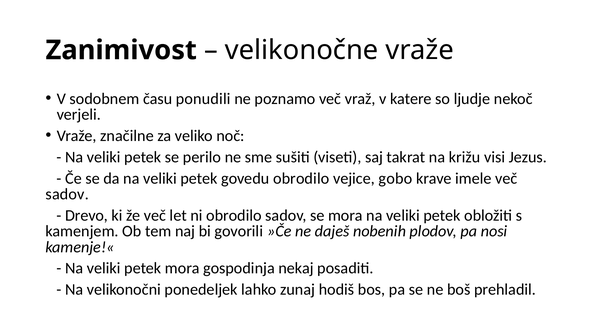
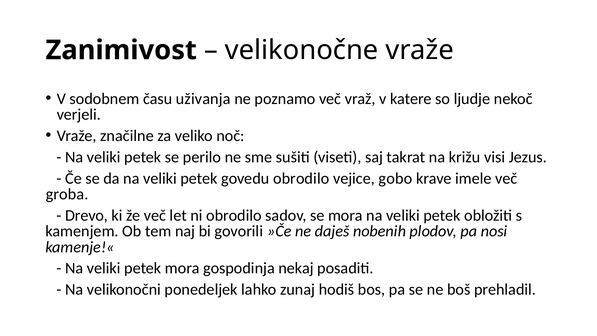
ponudili: ponudili -> uživanja (203, 99)
sadov: sadov -> groba (67, 194)
